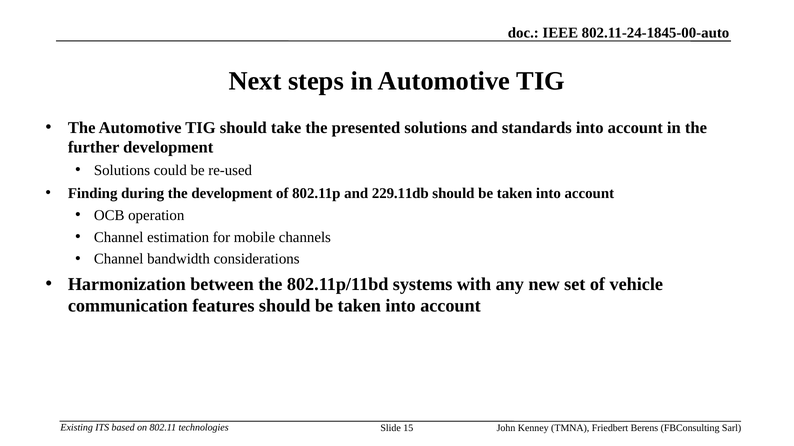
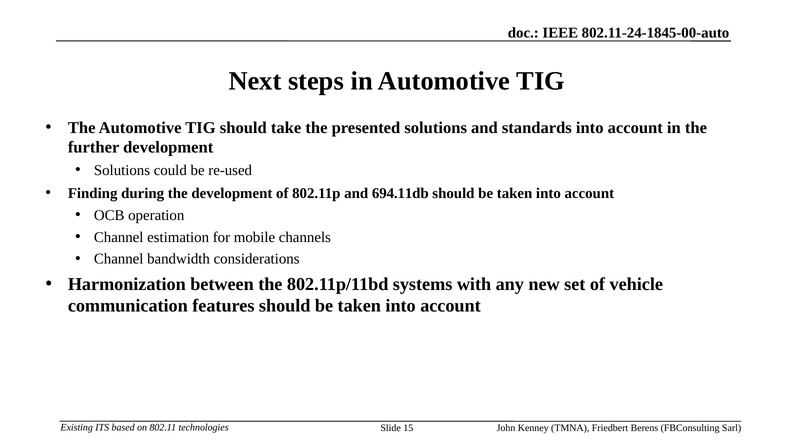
229.11db: 229.11db -> 694.11db (400, 193)
